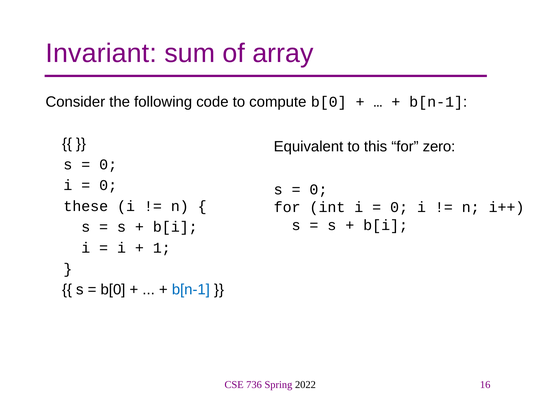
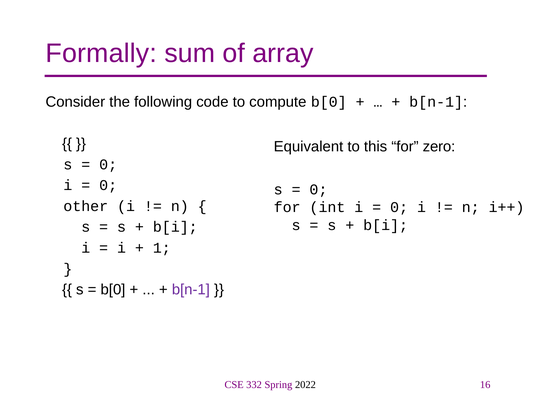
Invariant: Invariant -> Formally (101, 53)
these: these -> other (86, 206)
b[n-1 colour: blue -> purple (191, 290)
736: 736 -> 332 (254, 385)
